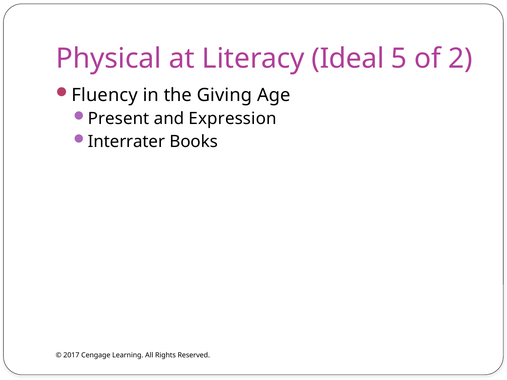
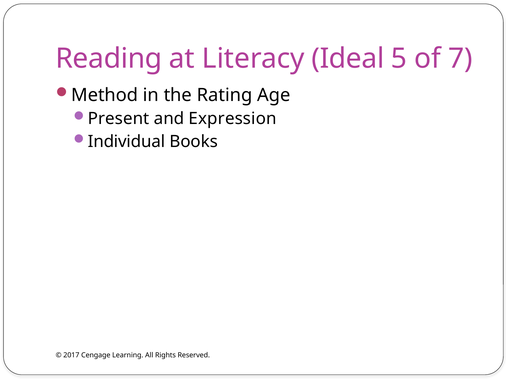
Physical: Physical -> Reading (109, 59)
2: 2 -> 7 (460, 59)
Fluency: Fluency -> Method (105, 95)
Giving: Giving -> Rating (225, 95)
Interrater: Interrater -> Individual (126, 142)
